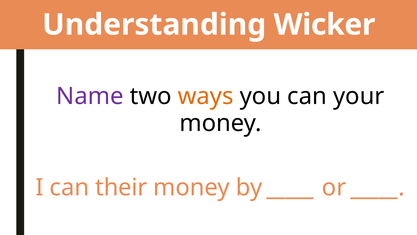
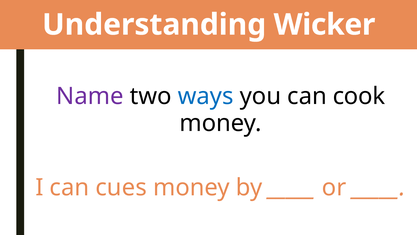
ways colour: orange -> blue (206, 96)
your: your -> cook (359, 96)
their: their -> cues (121, 187)
